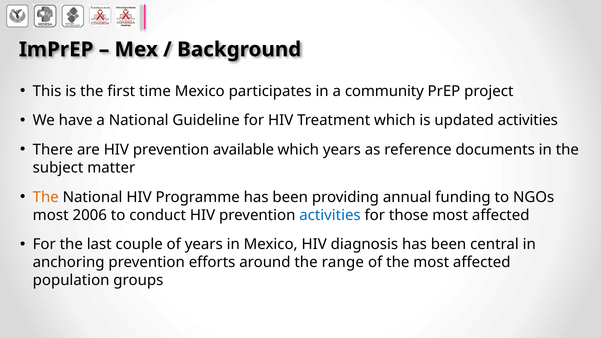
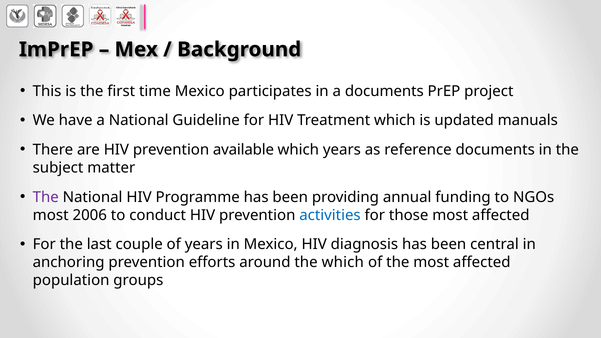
a community: community -> documents (384, 91)
updated activities: activities -> manuals (528, 121)
The colour: orange -> purple (46, 197)
the range: range -> which (343, 262)
